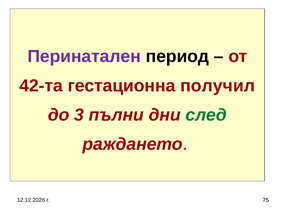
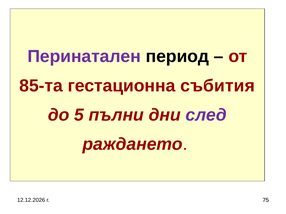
42-та: 42-та -> 85-та (41, 86)
получил: получил -> събития (218, 86)
3: 3 -> 5 (79, 115)
след colour: green -> purple (206, 115)
